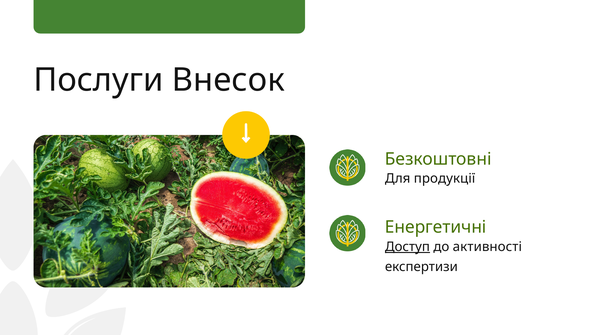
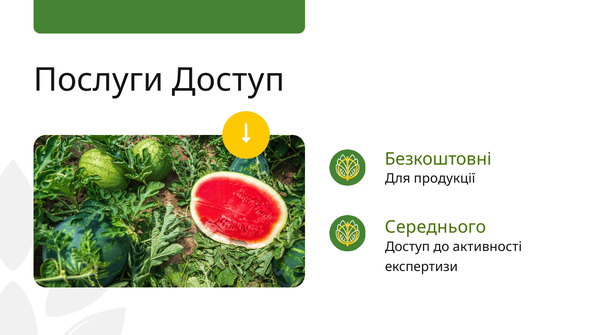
Послуги Внесок: Внесок -> Доступ (228, 80)
Енергетичні: Енергетичні -> Середнього (436, 227)
Доступ underline: present -> none (407, 247)
